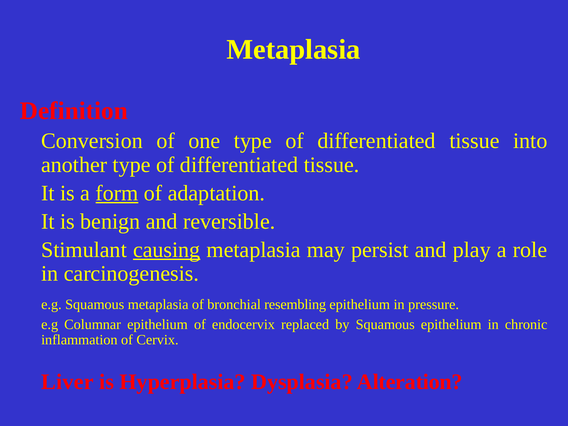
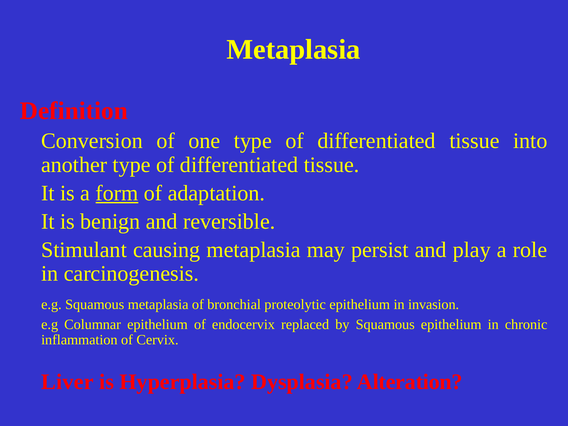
causing underline: present -> none (167, 250)
resembling: resembling -> proteolytic (295, 304)
pressure: pressure -> invasion (434, 304)
